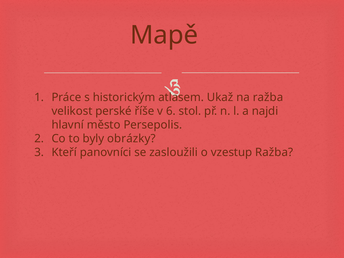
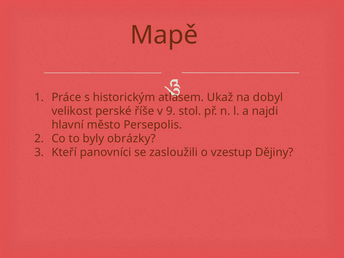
na ražba: ražba -> dobyl (268, 97)
6: 6 -> 9 (171, 111)
vzestup Ražba: Ražba -> Dějiny (274, 152)
